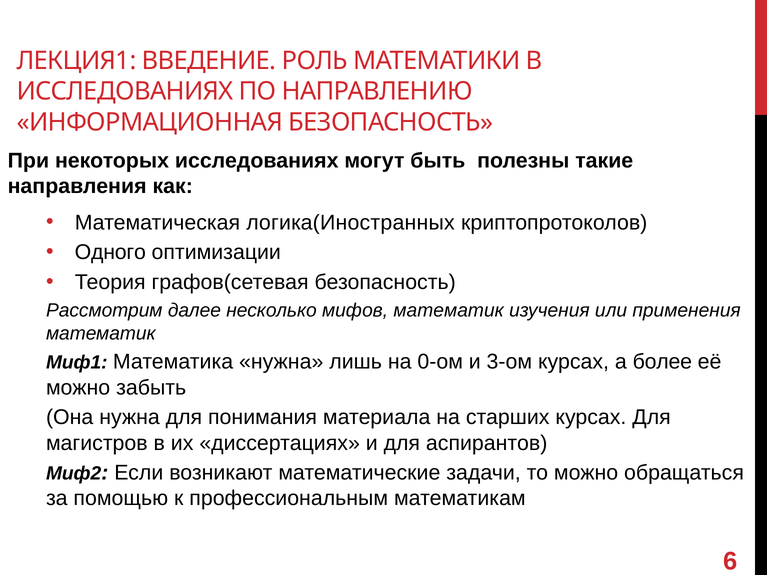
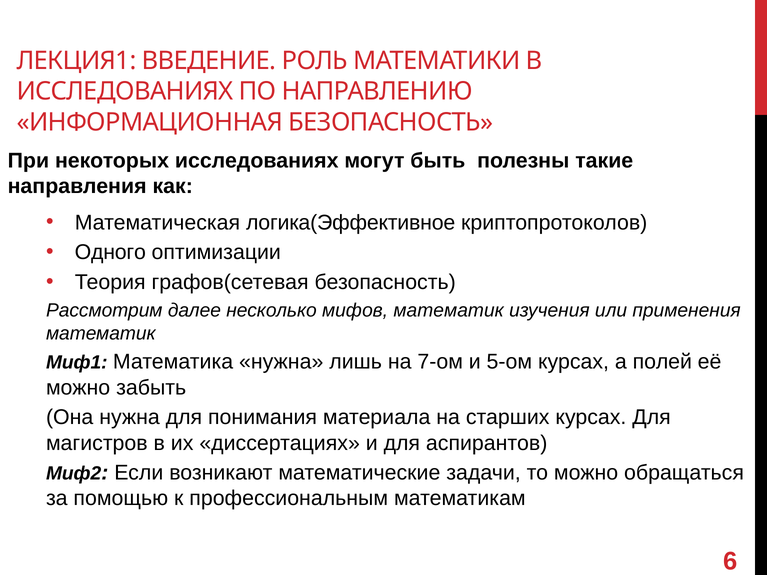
логика(Иностранных: логика(Иностранных -> логика(Эффективное (351, 223)
0-ом: 0-ом -> 7-ом (440, 362)
3-ом: 3-ом -> 5-ом (509, 362)
более: более -> полей (662, 362)
